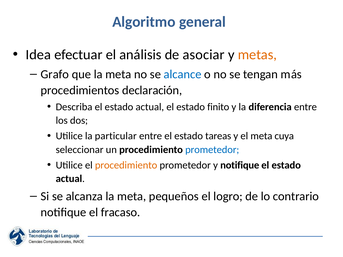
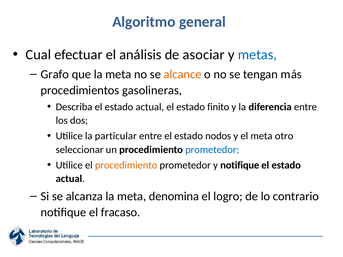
Idea: Idea -> Cual (38, 55)
metas colour: orange -> blue (257, 55)
alcance colour: blue -> orange (183, 74)
declaración: declaración -> gasolineras (152, 90)
tareas: tareas -> nodos (218, 136)
cuya: cuya -> otro (284, 136)
pequeños: pequeños -> denomina (174, 196)
